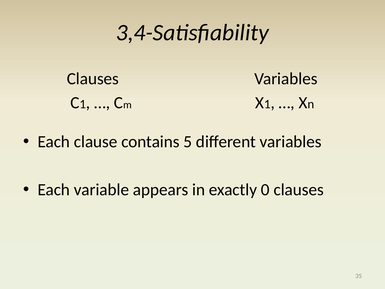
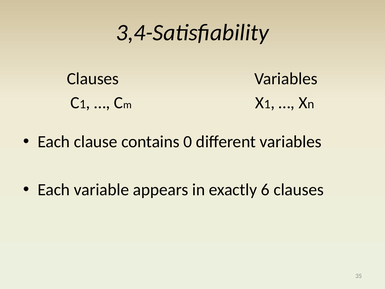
5: 5 -> 0 (188, 142)
0: 0 -> 6 (265, 190)
